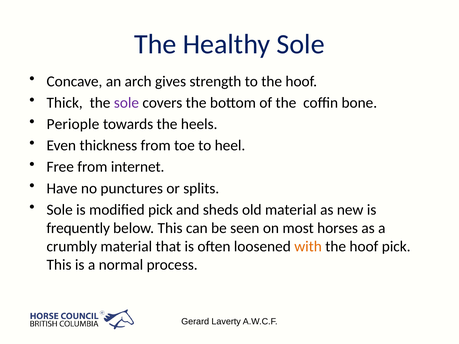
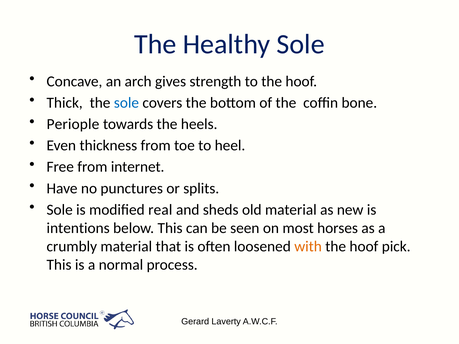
sole colour: purple -> blue (126, 103)
modified pick: pick -> real (160, 210)
frequently: frequently -> intentions (78, 228)
